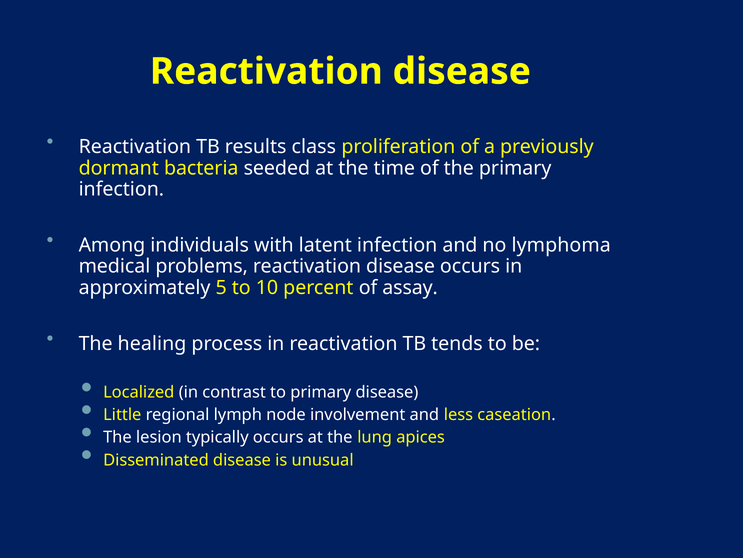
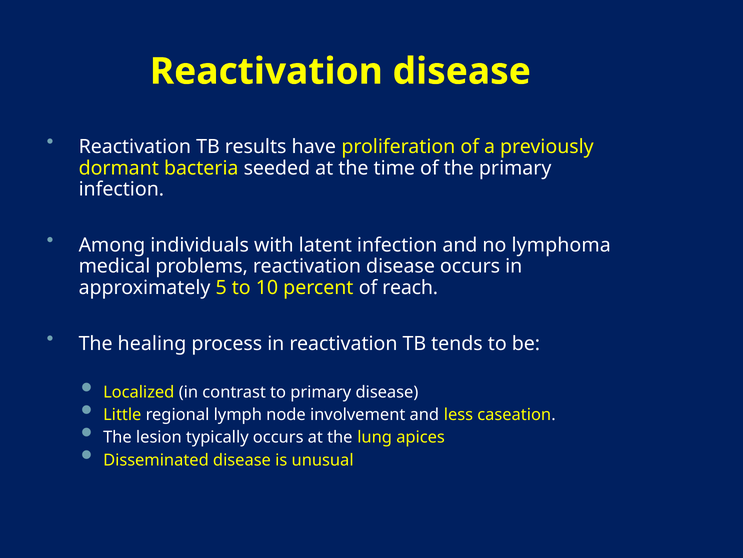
class: class -> have (314, 147)
assay: assay -> reach (410, 287)
